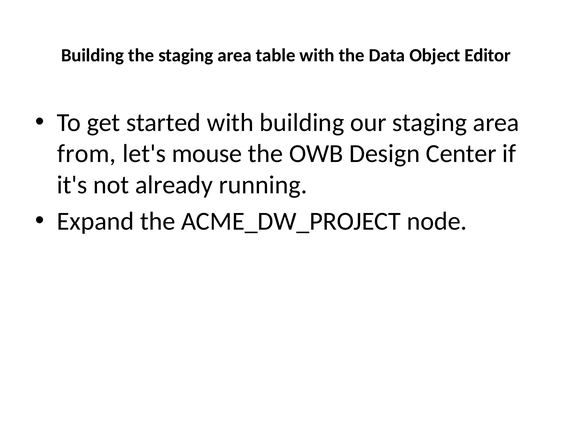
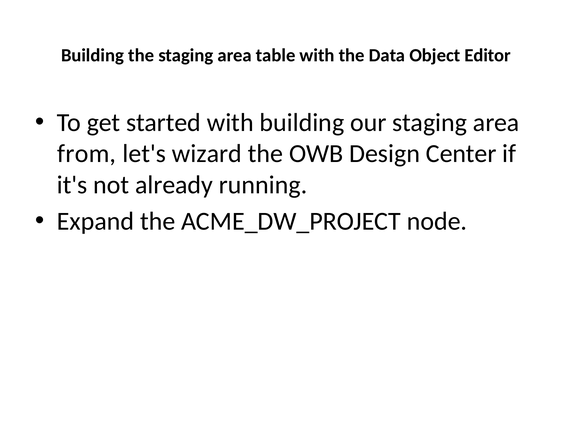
mouse: mouse -> wizard (207, 154)
